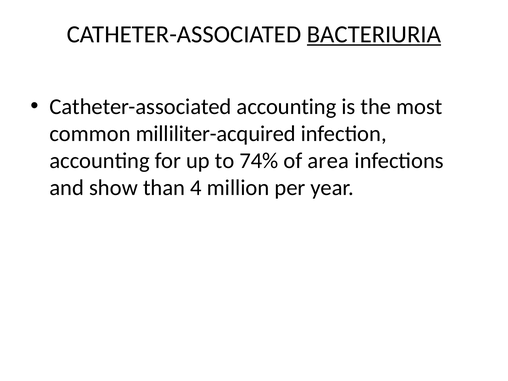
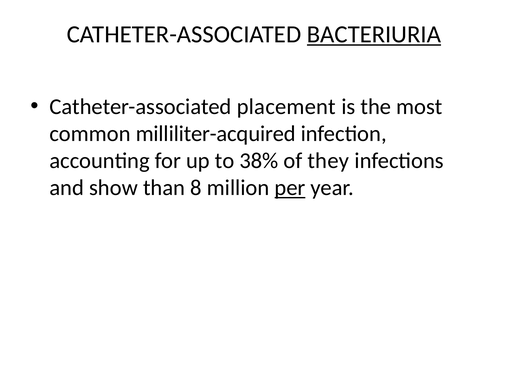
Catheter-associated accounting: accounting -> placement (286, 107)
74%: 74% -> 38% (259, 161)
area: area -> they (328, 161)
4: 4 -> 8 (196, 188)
per underline: none -> present (290, 188)
